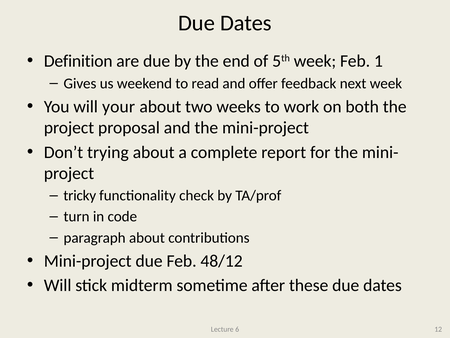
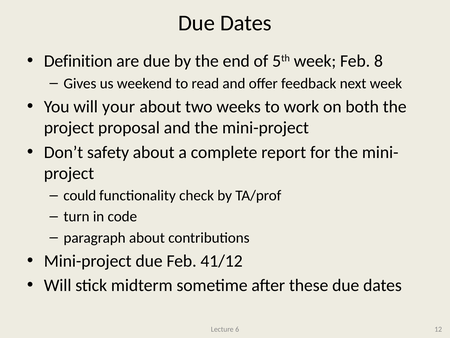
1: 1 -> 8 (378, 61)
trying: trying -> safety (108, 152)
tricky: tricky -> could (80, 195)
48/12: 48/12 -> 41/12 (222, 261)
